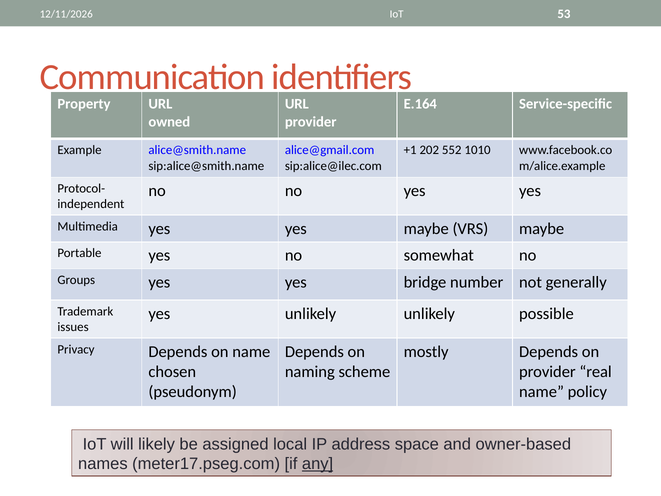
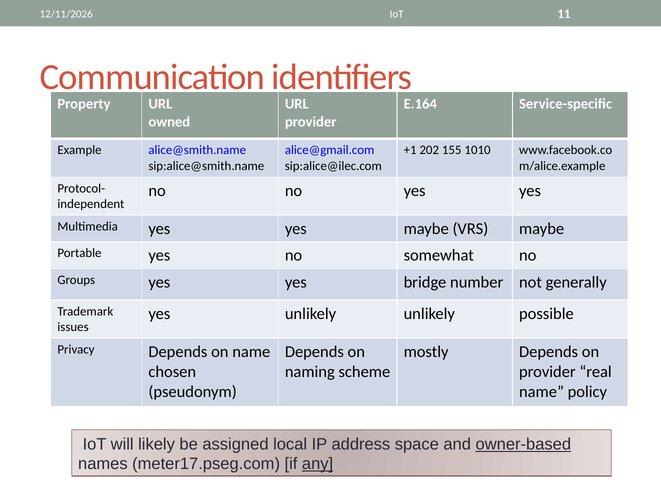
53: 53 -> 11 (564, 14)
552: 552 -> 155 (452, 150)
owner-based underline: none -> present (523, 444)
